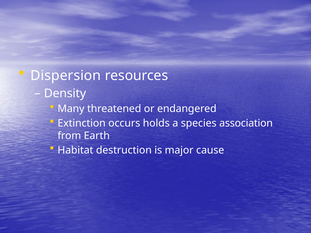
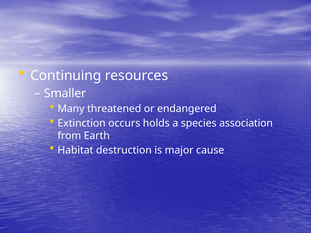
Dispersion: Dispersion -> Continuing (66, 76)
Density: Density -> Smaller (65, 93)
